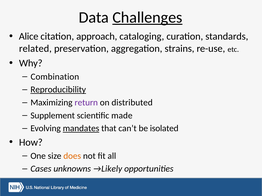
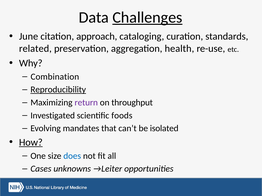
Alice: Alice -> June (29, 37)
strains: strains -> health (179, 49)
distributed: distributed -> throughput (132, 103)
Supplement: Supplement -> Investigated (53, 116)
made: made -> foods (122, 116)
mandates underline: present -> none (81, 129)
How underline: none -> present (31, 143)
does colour: orange -> blue (72, 156)
→Likely: →Likely -> →Leiter (108, 169)
